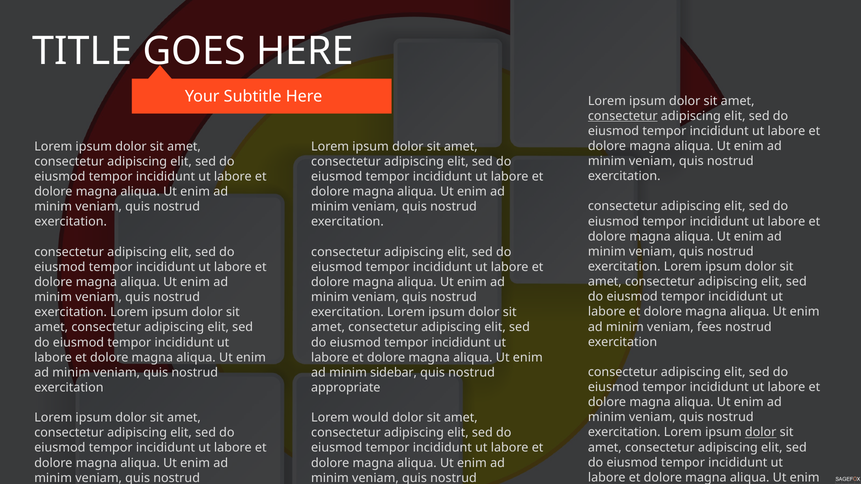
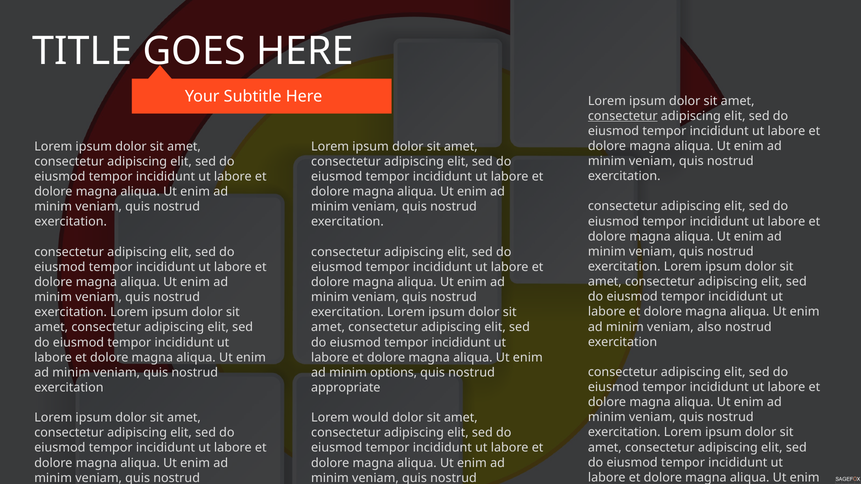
fees: fees -> also (709, 327)
sidebar: sidebar -> options (394, 373)
dolor underline: present -> none (761, 433)
